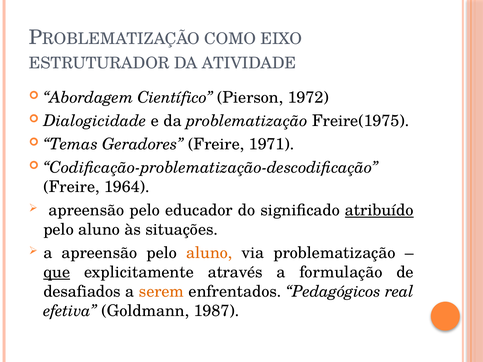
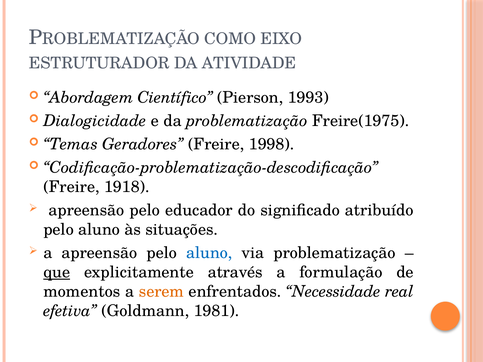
1972: 1972 -> 1993 (308, 98)
1971: 1971 -> 1998 (272, 144)
1964: 1964 -> 1918 (127, 187)
atribuído underline: present -> none (379, 210)
aluno colour: orange -> blue (209, 253)
desafiados: desafiados -> momentos (82, 292)
Pedagógicos: Pedagógicos -> Necessidade (333, 292)
1987: 1987 -> 1981 (217, 311)
